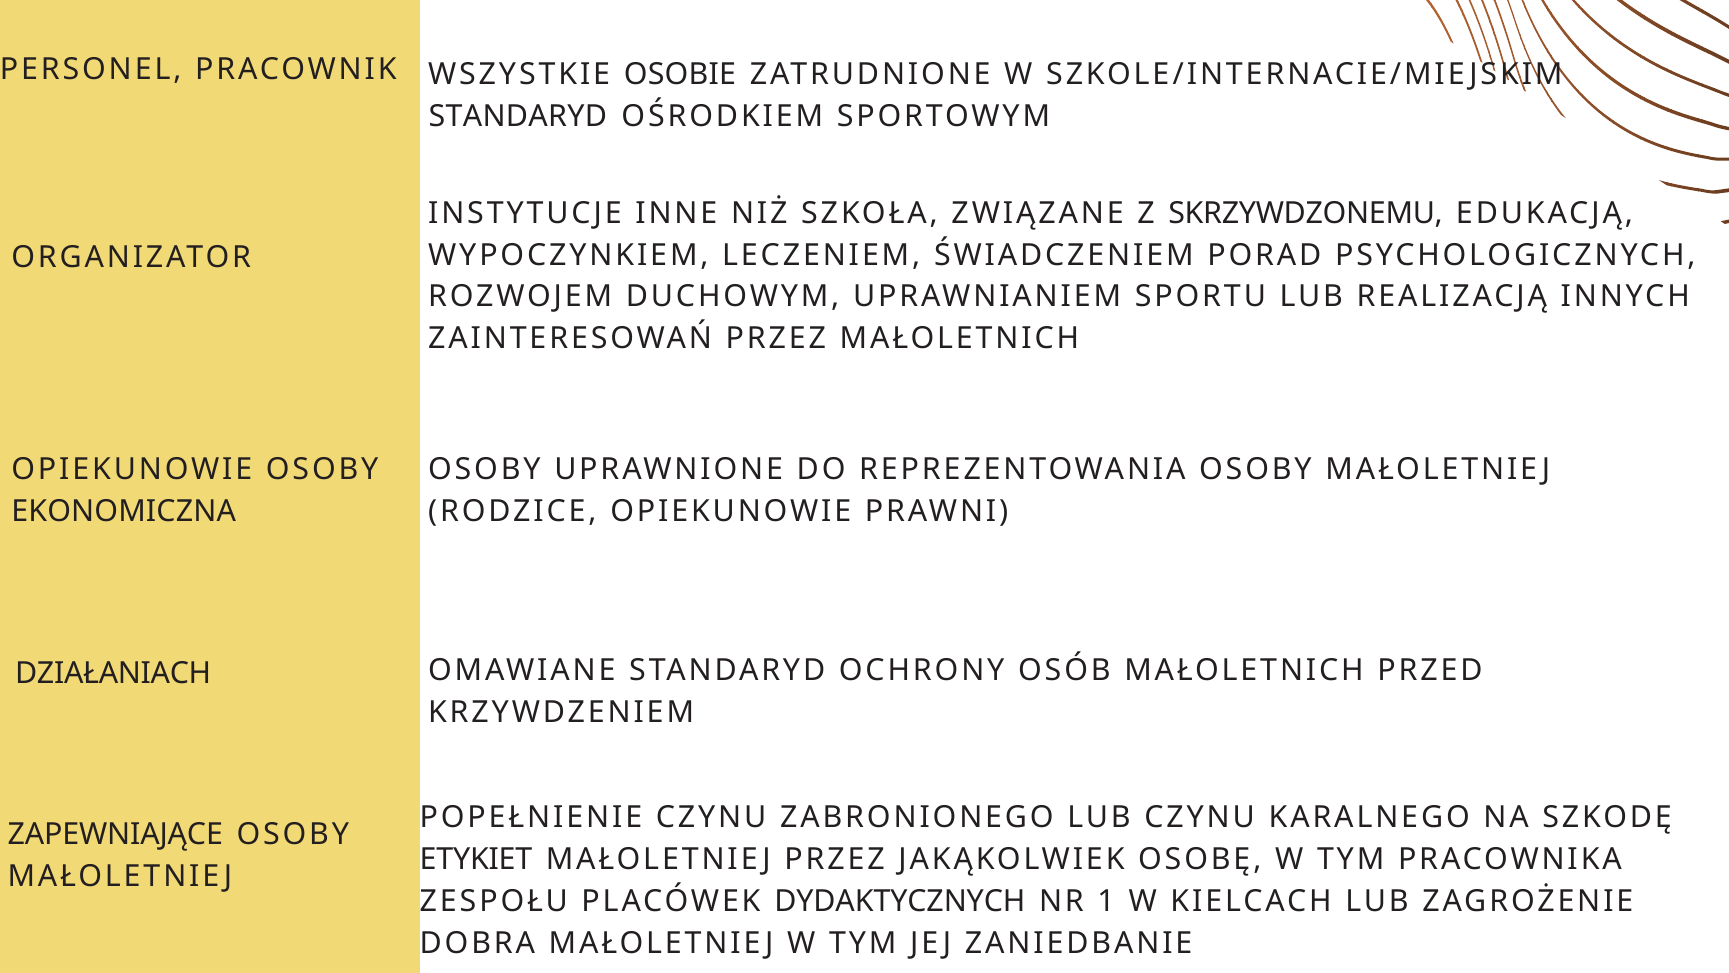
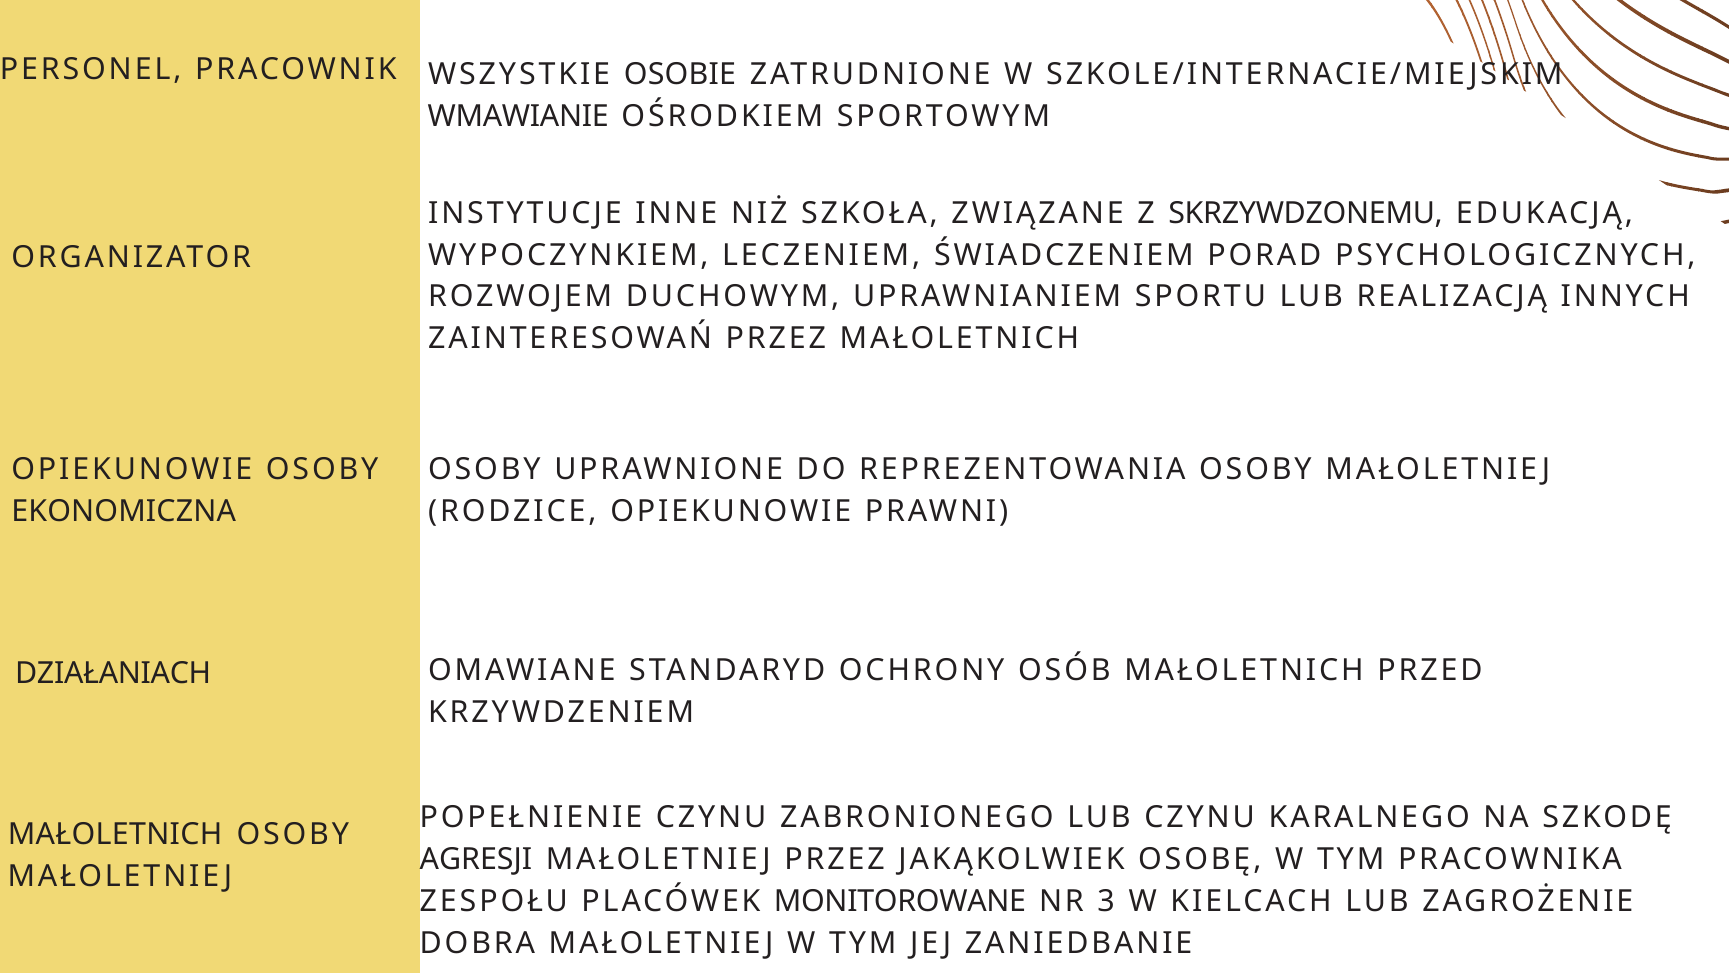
STANDARYD: STANDARYD -> WMAWIANIE (518, 117)
ZAPEWNIAJĄCE: ZAPEWNIAJĄCE -> MAŁOLETNICH (115, 834)
ETYKIET: ETYKIET -> AGRESJI (476, 859)
DYDAKTYCZNYCH: DYDAKTYCZNYCH -> MONITOROWANE (900, 901)
1: 1 -> 3 (1106, 901)
